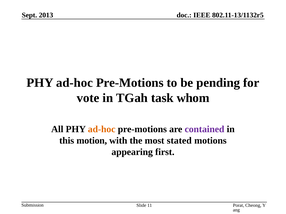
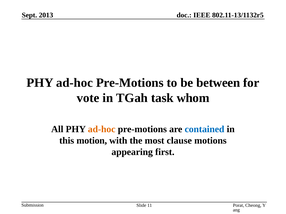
pending: pending -> between (218, 83)
contained colour: purple -> blue (204, 129)
stated: stated -> clause (179, 141)
